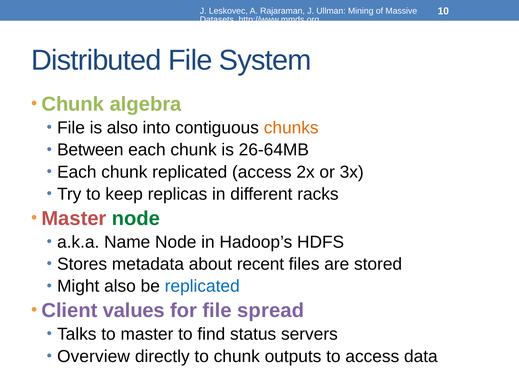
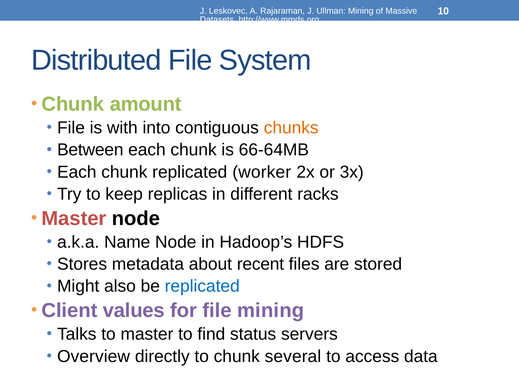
algebra: algebra -> amount (146, 104)
is also: also -> with (122, 128)
26-64MB: 26-64MB -> 66-64MB (274, 150)
replicated access: access -> worker (262, 172)
node colour: green -> black (136, 218)
file spread: spread -> mining (271, 311)
outputs: outputs -> several (293, 357)
